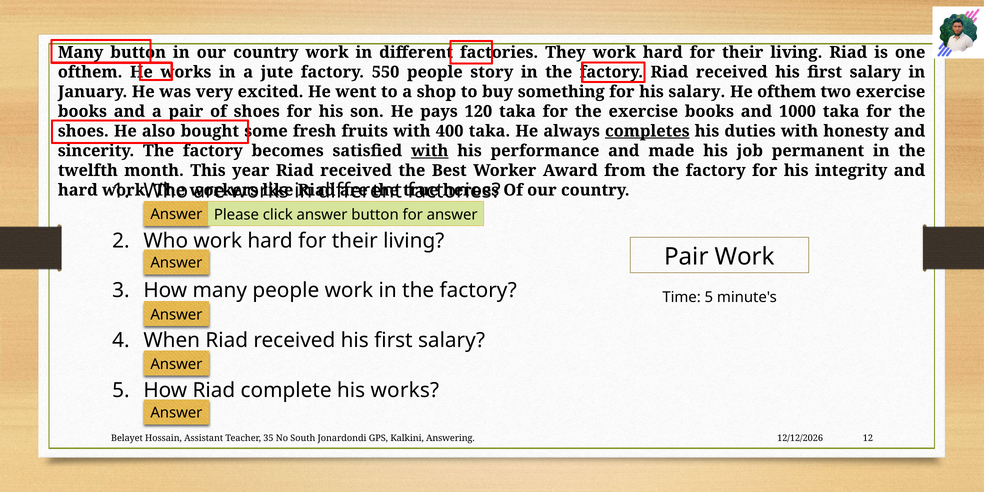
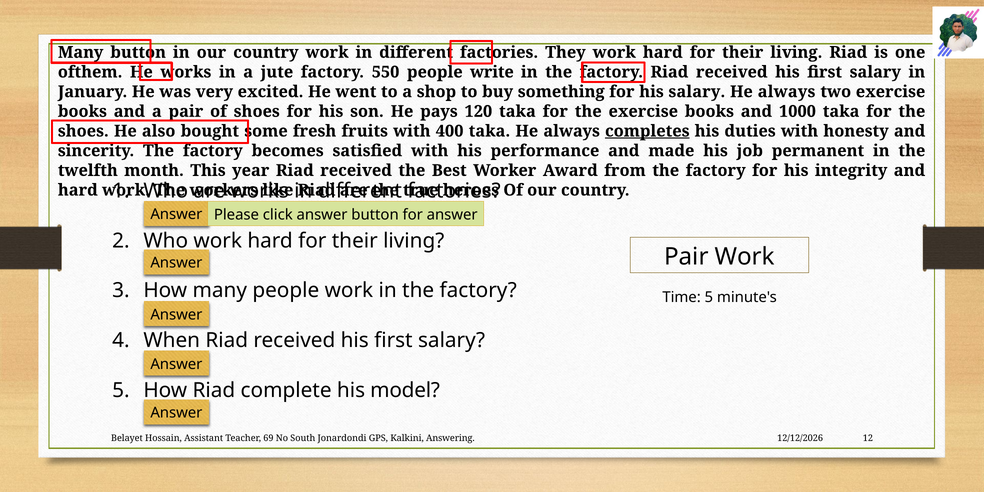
story: story -> write (492, 72)
ofthem: ofthem -> always (787, 92)
with underline: present -> none (430, 151)
his works: works -> model (405, 391)
35: 35 -> 69 (268, 438)
